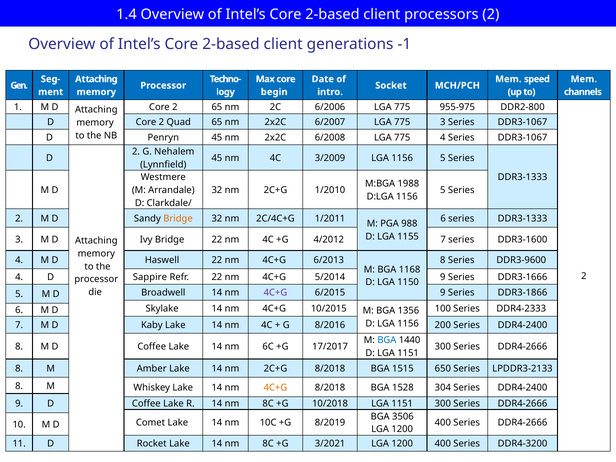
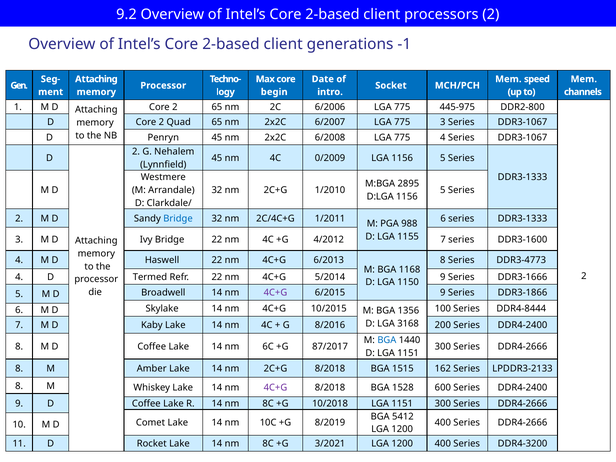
1.4: 1.4 -> 9.2 (126, 14)
955-975: 955-975 -> 445-975 (457, 107)
3/2009: 3/2009 -> 0/2009 (330, 158)
1988: 1988 -> 2895 (408, 184)
Bridge colour: orange -> blue (178, 219)
DDR3-9600: DDR3-9600 -> DDR3-4773 (521, 260)
Sappire: Sappire -> Termed (150, 277)
DDR4-2333: DDR4-2333 -> DDR4-8444 (521, 309)
D LGA 1156: 1156 -> 3168 (408, 324)
17/2017: 17/2017 -> 87/2017 (330, 347)
650: 650 -> 162 (443, 369)
4C+G colour: orange -> purple (275, 388)
304: 304 -> 600 (443, 388)
3506: 3506 -> 5412 (403, 416)
